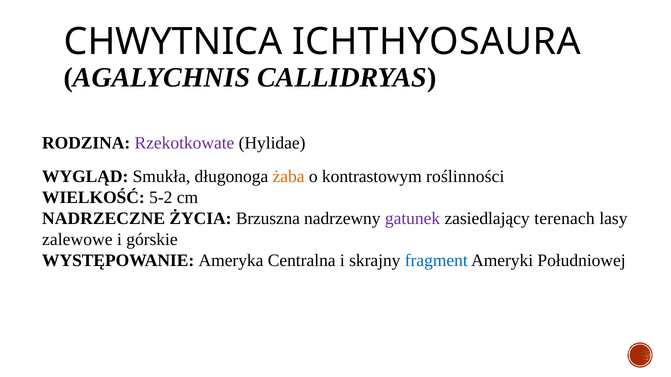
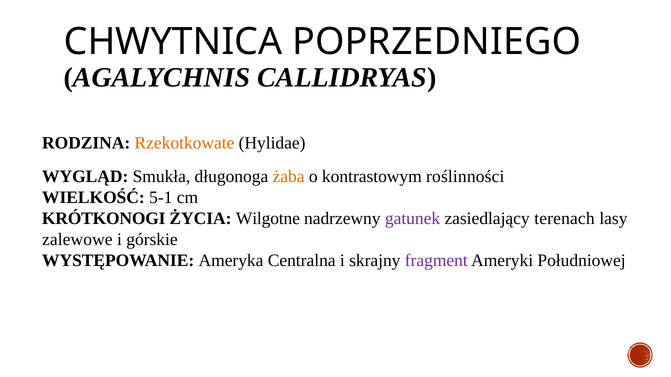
ICHTHYOSAURA: ICHTHYOSAURA -> POPRZEDNIEGO (437, 42)
Rzekotkowate colour: purple -> orange (184, 143)
5-2: 5-2 -> 5-1 (161, 198)
NADRZECZNE: NADRZECZNE -> KRÓTKONOGI (104, 219)
Brzuszna: Brzuszna -> Wilgotne (268, 219)
fragment colour: blue -> purple (436, 261)
